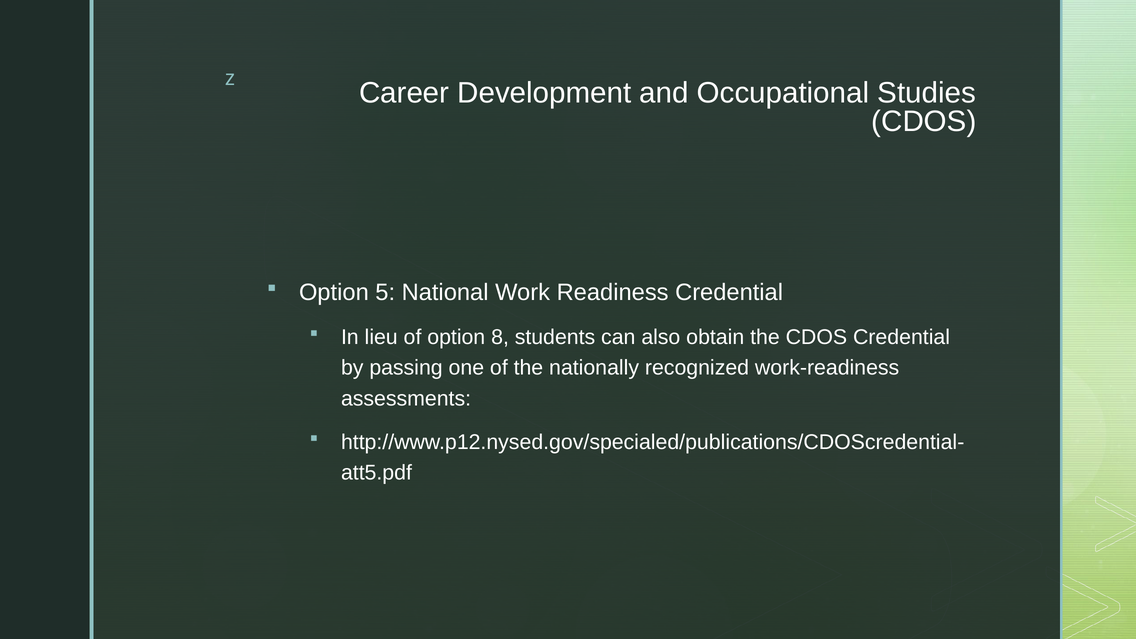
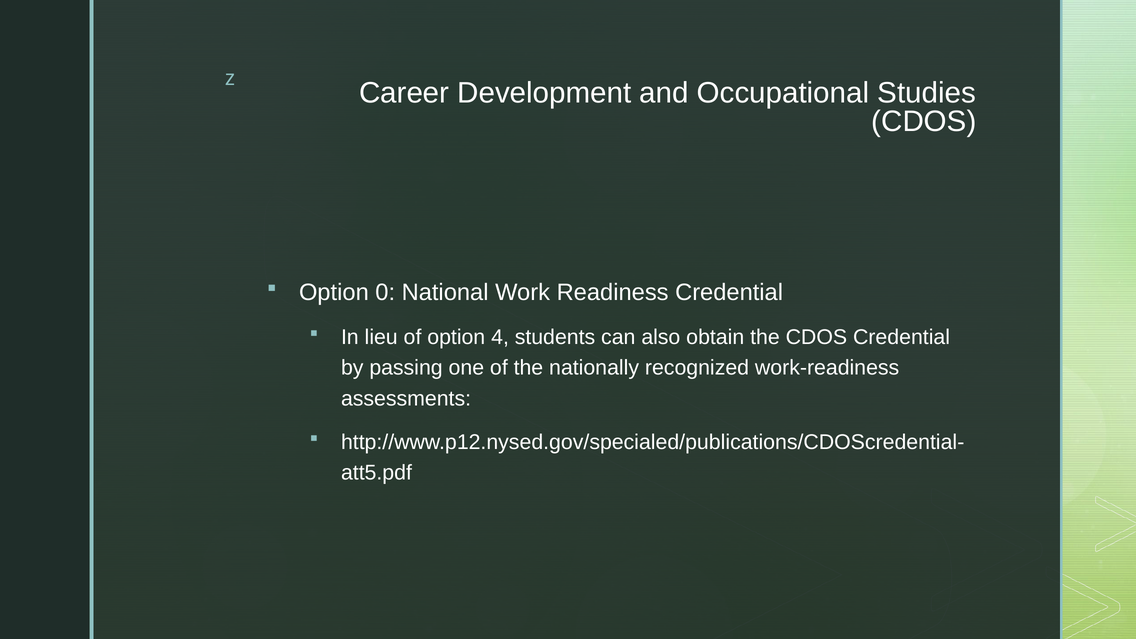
5: 5 -> 0 (385, 292)
8: 8 -> 4 (500, 337)
